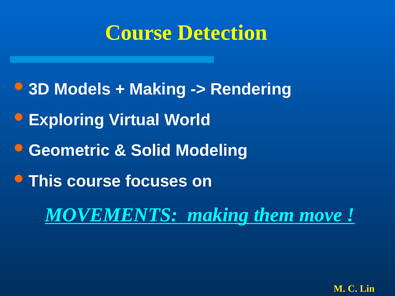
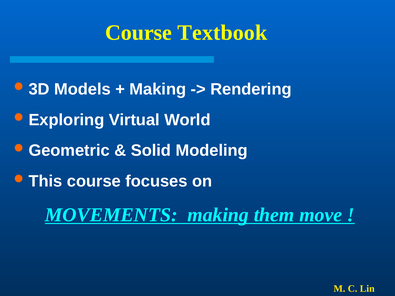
Detection: Detection -> Textbook (222, 33)
